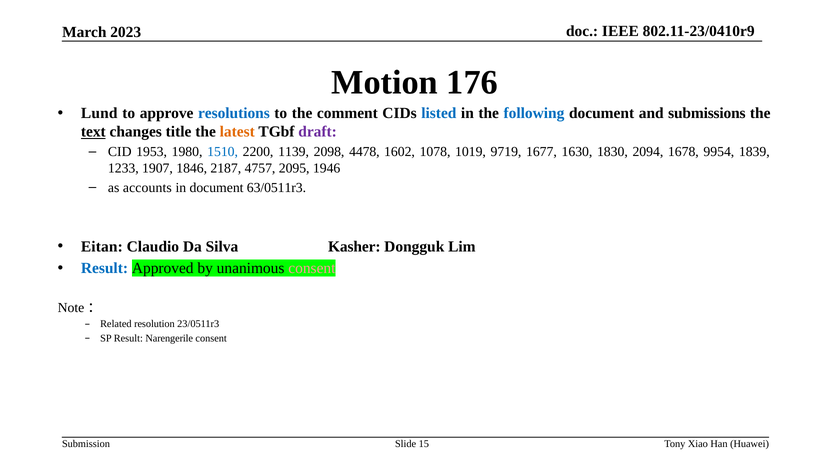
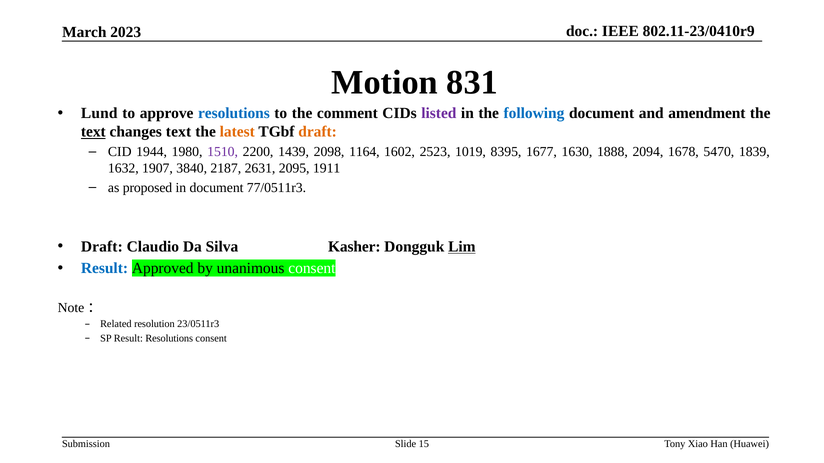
176: 176 -> 831 (472, 83)
listed colour: blue -> purple (439, 113)
submissions: submissions -> amendment (707, 113)
changes title: title -> text (178, 132)
draft colour: purple -> orange (318, 132)
1953: 1953 -> 1944 (152, 152)
1510 colour: blue -> purple (223, 152)
1139: 1139 -> 1439 (294, 152)
4478: 4478 -> 1164 (364, 152)
1078: 1078 -> 2523 (435, 152)
9719: 9719 -> 8395 (506, 152)
1830: 1830 -> 1888 (612, 152)
9954: 9954 -> 5470 (719, 152)
1233: 1233 -> 1632 (123, 169)
1846: 1846 -> 3840 (192, 169)
4757: 4757 -> 2631 (260, 169)
1946: 1946 -> 1911 (327, 169)
accounts: accounts -> proposed (147, 188)
63/0511r3: 63/0511r3 -> 77/0511r3 (276, 188)
Eitan: Eitan -> Draft (102, 247)
Lim underline: none -> present (462, 247)
consent colour: pink -> white (312, 269)
Result Narengerile: Narengerile -> Resolutions (169, 339)
